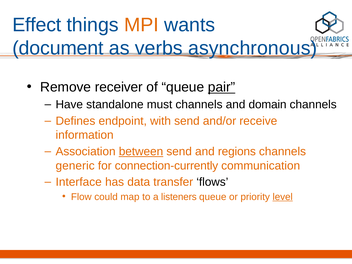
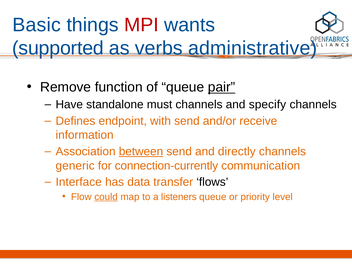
Effect: Effect -> Basic (37, 25)
MPI colour: orange -> red (141, 25)
document: document -> supported (58, 48)
asynchronous: asynchronous -> administrative (253, 48)
receiver: receiver -> function (119, 87)
domain: domain -> specify (267, 105)
regions: regions -> directly (237, 152)
could underline: none -> present (106, 197)
level underline: present -> none (283, 197)
